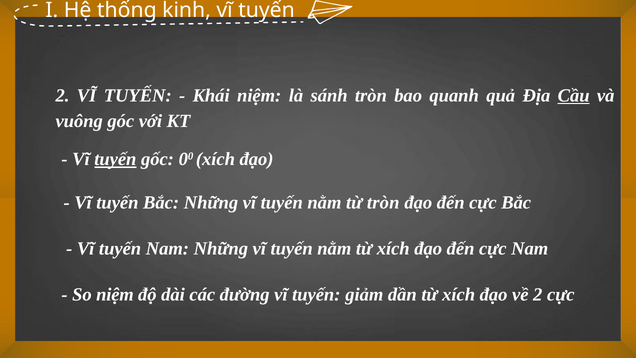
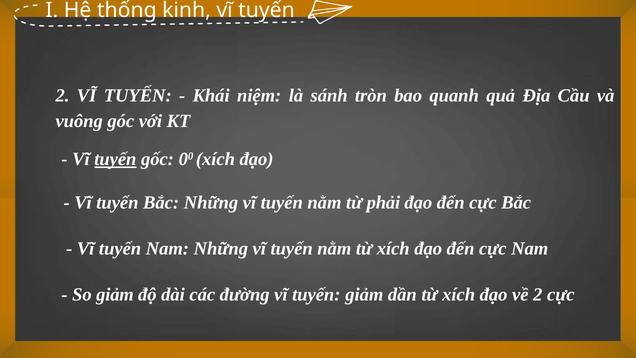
Cầu underline: present -> none (574, 96)
từ tròn: tròn -> phải (383, 203)
So niệm: niệm -> giảm (115, 294)
